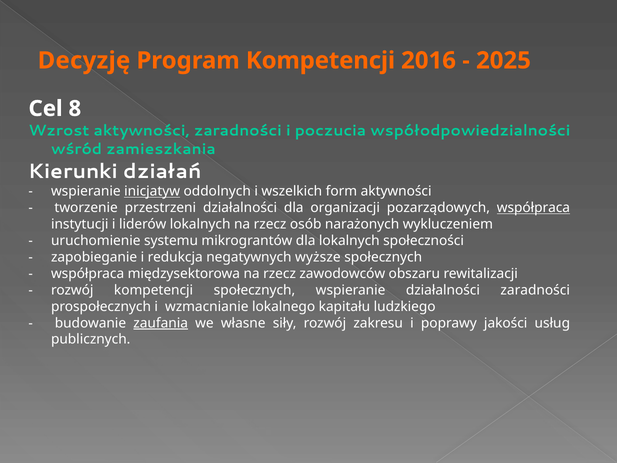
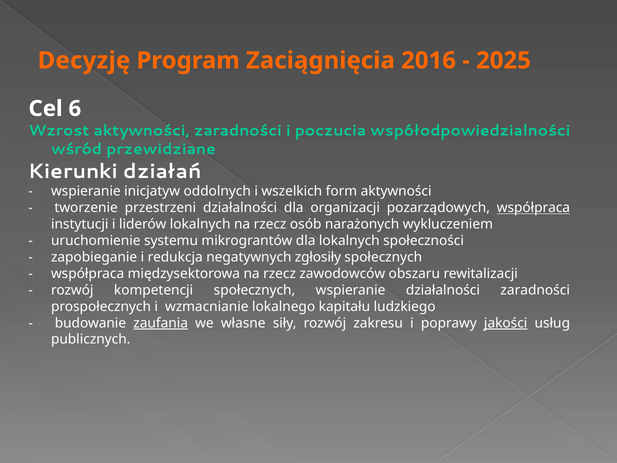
Program Kompetencji: Kompetencji -> Zaciągnięcia (320, 60)
8: 8 -> 6 (75, 109)
zamieszkania: zamieszkania -> przewidziane (161, 149)
inicjatyw underline: present -> none (152, 191)
wyższe: wyższe -> zgłosiły (318, 257)
jakości underline: none -> present (506, 323)
